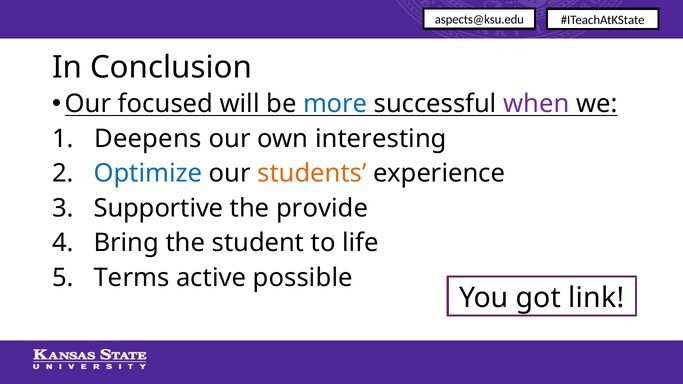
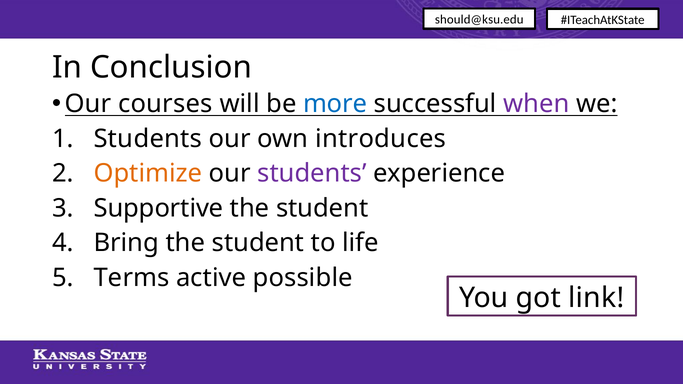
aspects@ksu.edu: aspects@ksu.edu -> should@ksu.edu (479, 19)
focused: focused -> courses (165, 104)
Deepens: Deepens -> Students (148, 139)
interesting: interesting -> introduces (381, 139)
Optimize colour: blue -> orange (148, 174)
students colour: orange -> purple (312, 174)
provide: provide -> student (322, 208)
